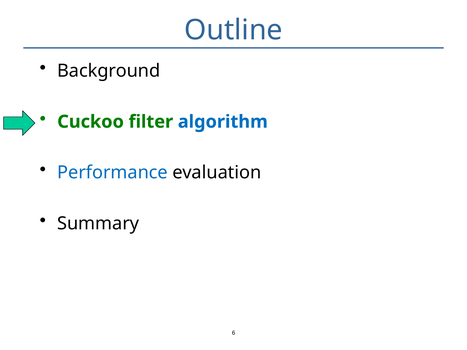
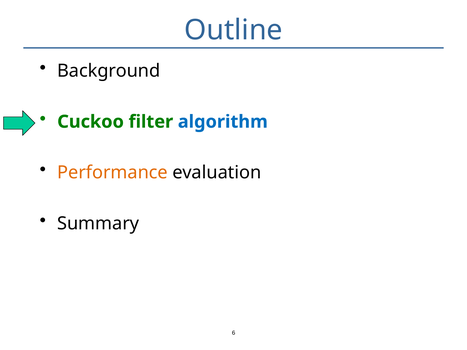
Performance colour: blue -> orange (113, 173)
